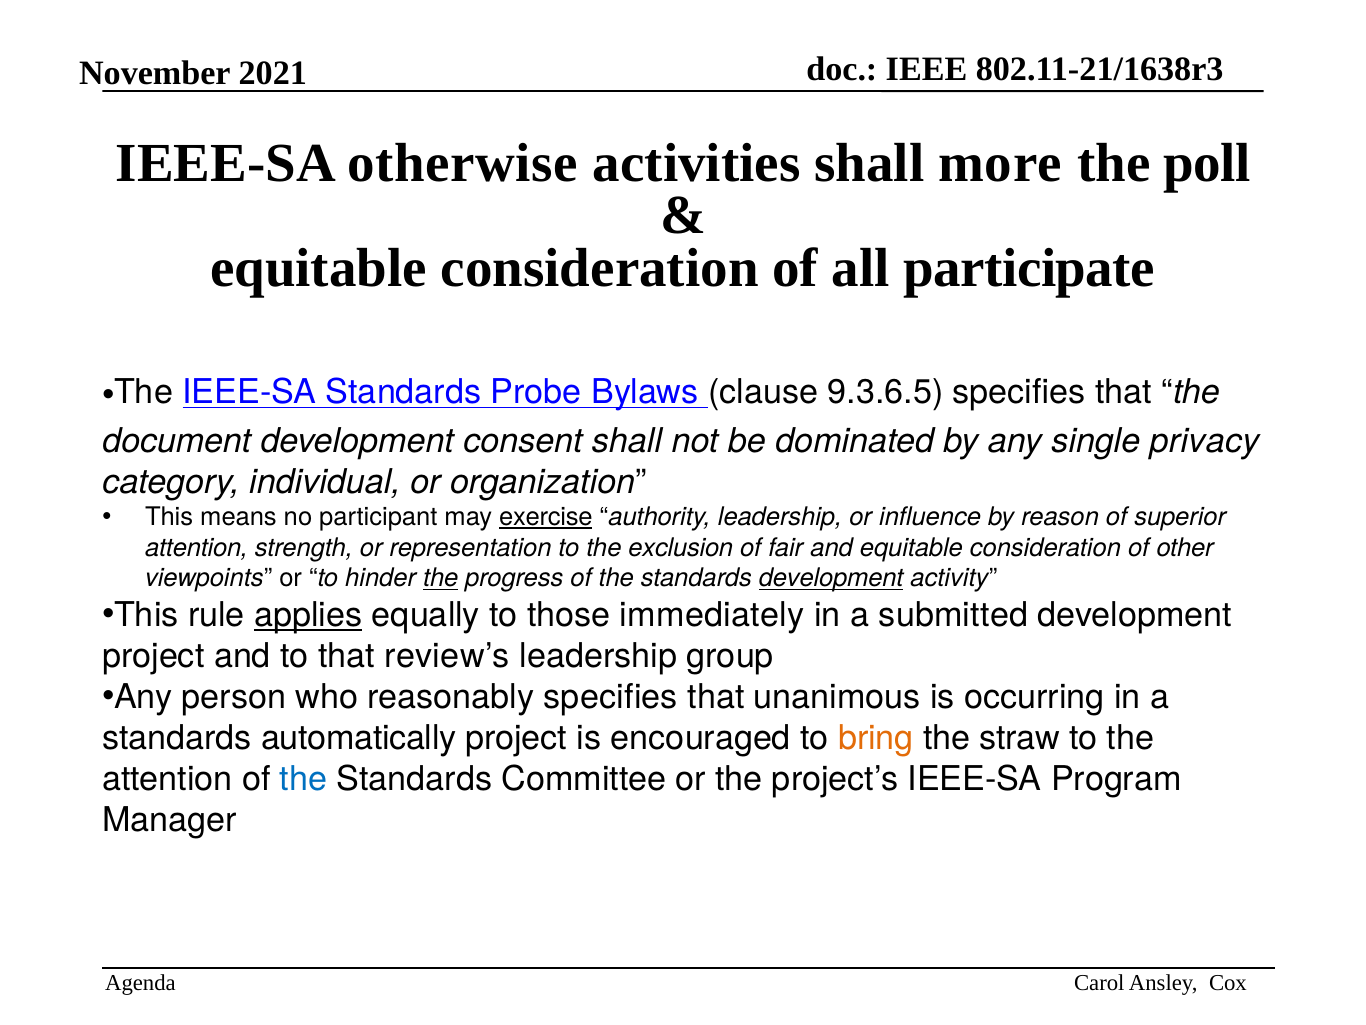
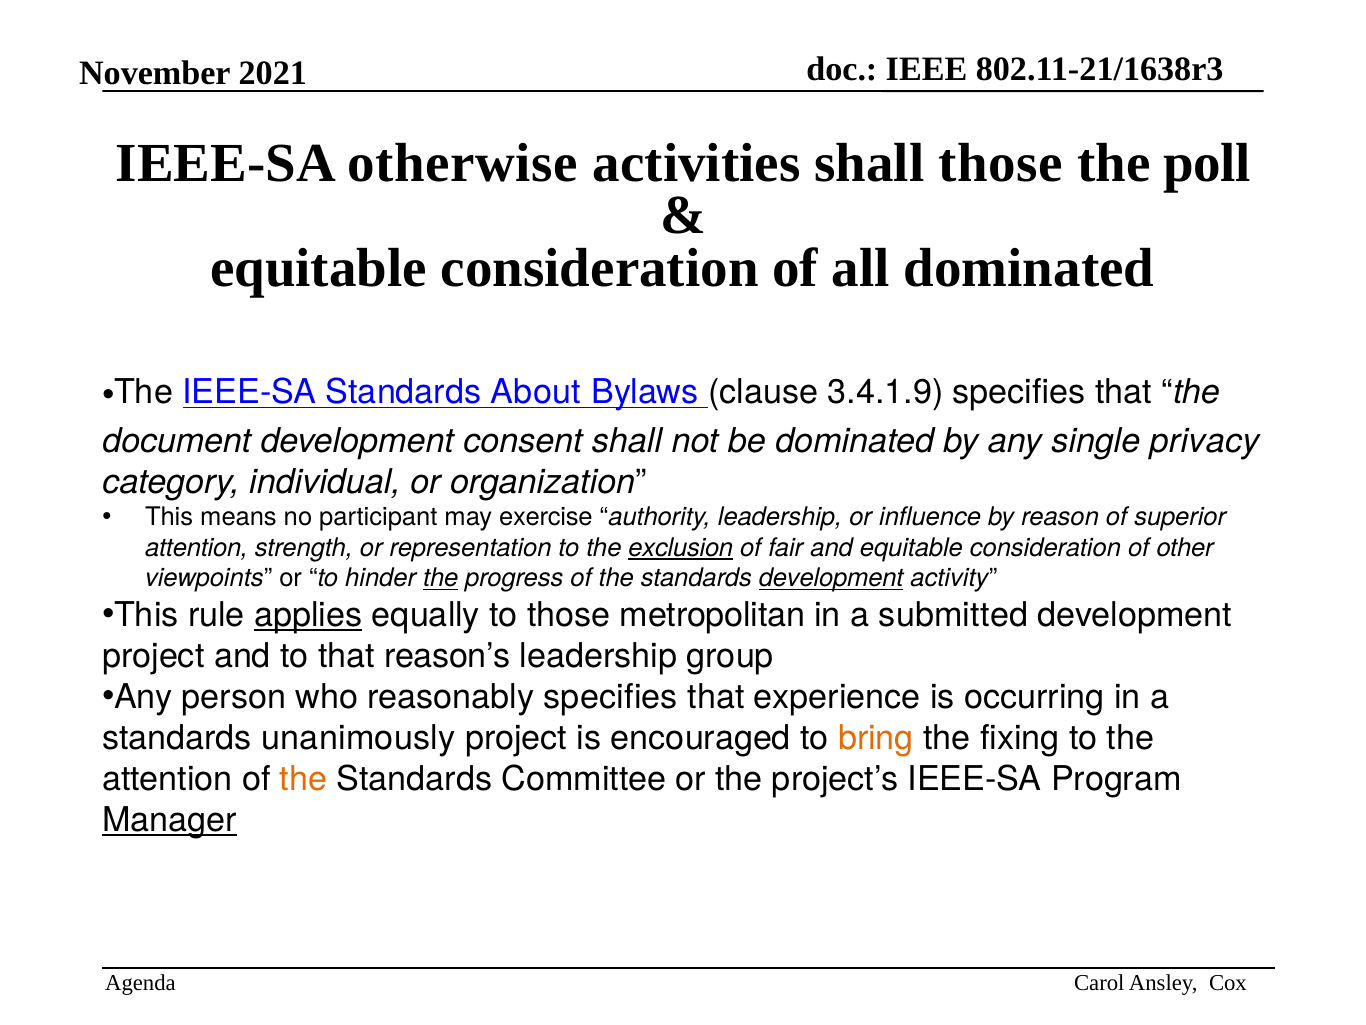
shall more: more -> those (1000, 163)
all participate: participate -> dominated (1029, 268)
Probe: Probe -> About (536, 392)
9.3.6.5: 9.3.6.5 -> 3.4.1.9 (886, 392)
exercise underline: present -> none (546, 517)
exclusion underline: none -> present (681, 548)
immediately: immediately -> metropolitan (712, 615)
review’s: review’s -> reason’s (448, 656)
unanimous: unanimous -> experience (837, 697)
automatically: automatically -> unanimously (358, 738)
straw: straw -> fixing (1020, 738)
the colour: blue -> orange (304, 779)
Manager underline: none -> present (170, 820)
